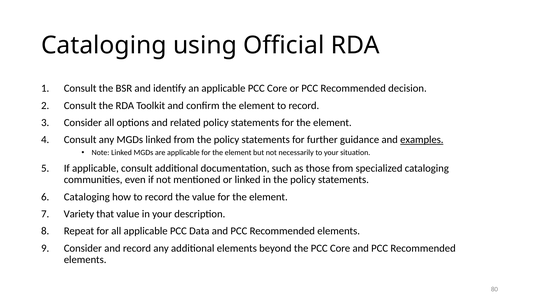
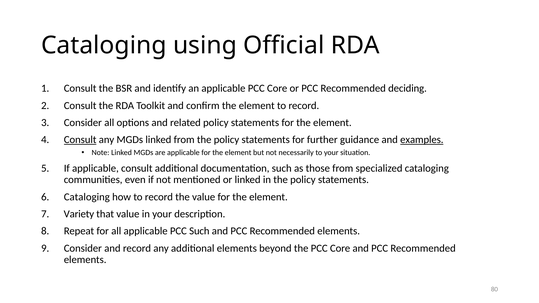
decision: decision -> deciding (407, 88)
Consult underline: none -> present (80, 140)
PCC Data: Data -> Such (199, 231)
